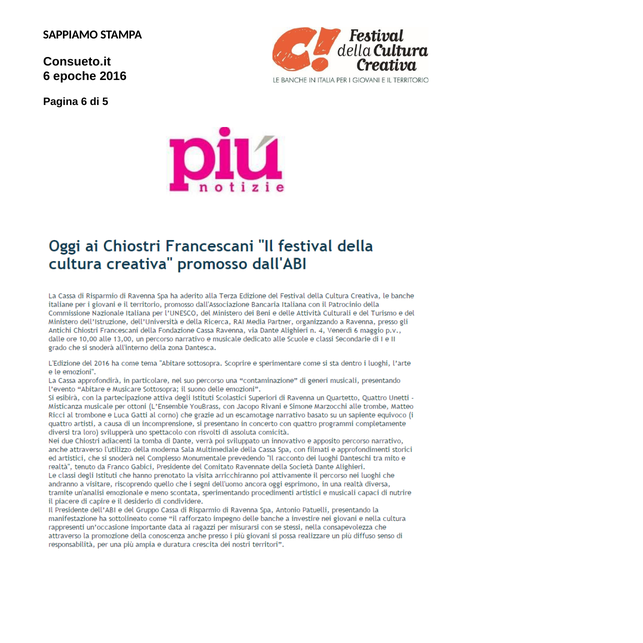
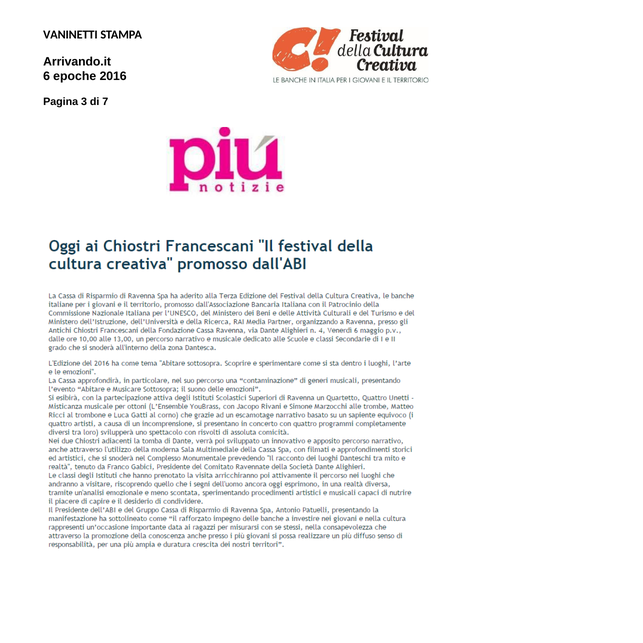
SAPPIAMO: SAPPIAMO -> VANINETTI (70, 35)
Consueto.it: Consueto.it -> Arrivando.it (77, 62)
Pagina 6: 6 -> 3 (84, 102)
5: 5 -> 7 (105, 102)
